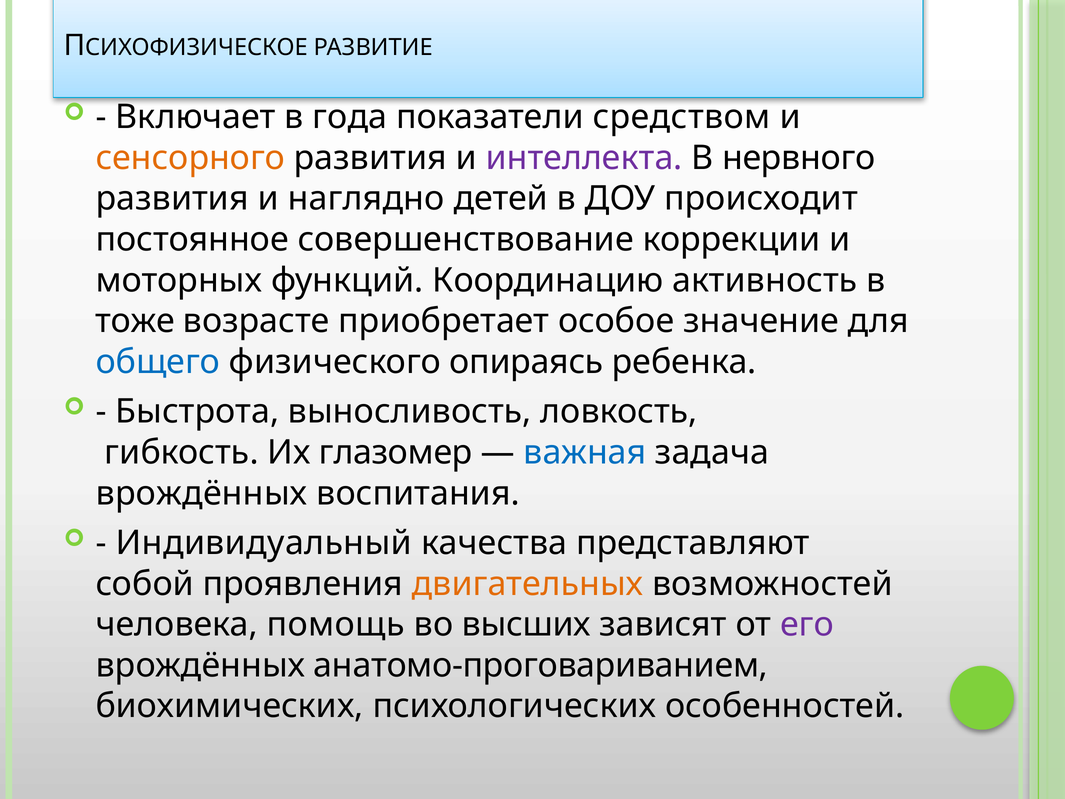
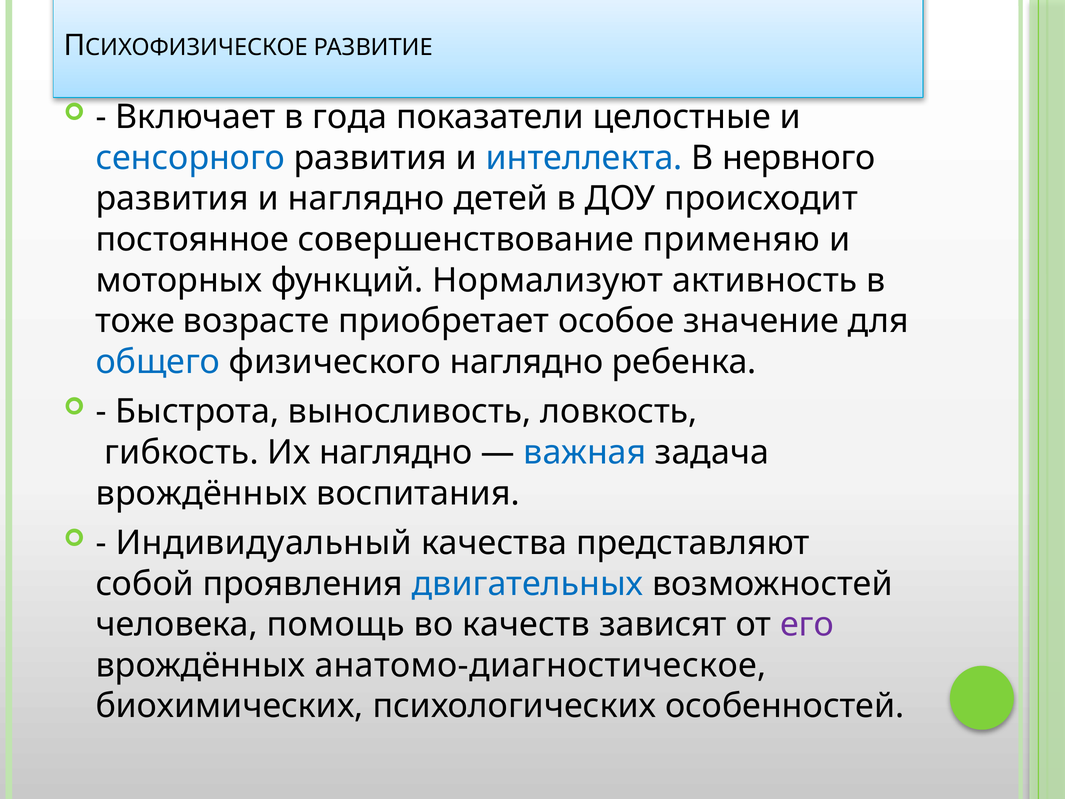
средством: средством -> целостные (682, 117)
сенсорного colour: orange -> blue (190, 158)
интеллекта colour: purple -> blue (584, 158)
коррекции: коррекции -> применяю (731, 239)
Координацию: Координацию -> Нормализуют (548, 280)
физического опираясь: опираясь -> наглядно (527, 362)
Их глазомер: глазомер -> наглядно (396, 452)
двигательных colour: orange -> blue (528, 584)
высших: высших -> качеств (526, 624)
анатомо-проговариванием: анатомо-проговариванием -> анатомо-диагностическое (540, 665)
